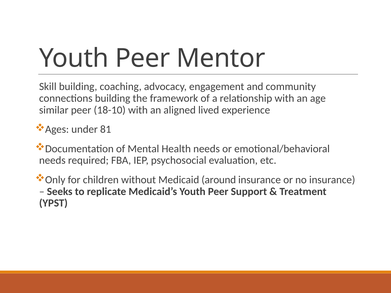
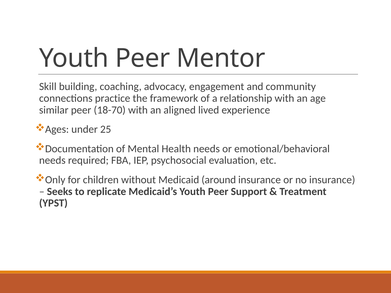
connections building: building -> practice (113, 98)
18-10: 18-10 -> 18-70 (110, 110)
81: 81 -> 25 (106, 129)
